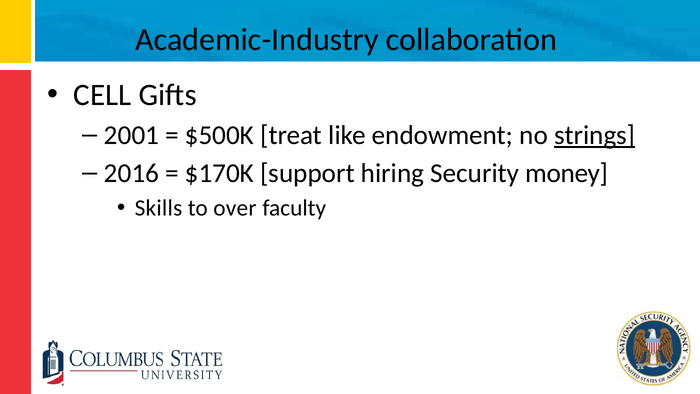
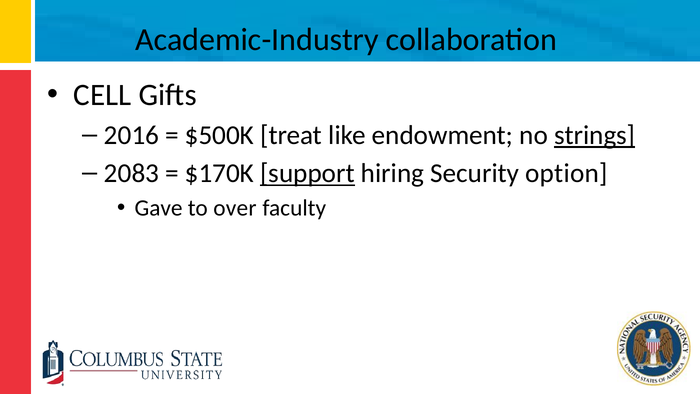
2001: 2001 -> 2016 (132, 135)
2016: 2016 -> 2083 (132, 173)
support underline: none -> present (307, 173)
money: money -> option (566, 173)
Skills: Skills -> Gave (159, 208)
